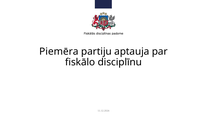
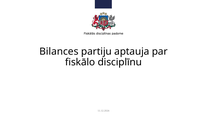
Piemēra: Piemēra -> Bilances (59, 52)
